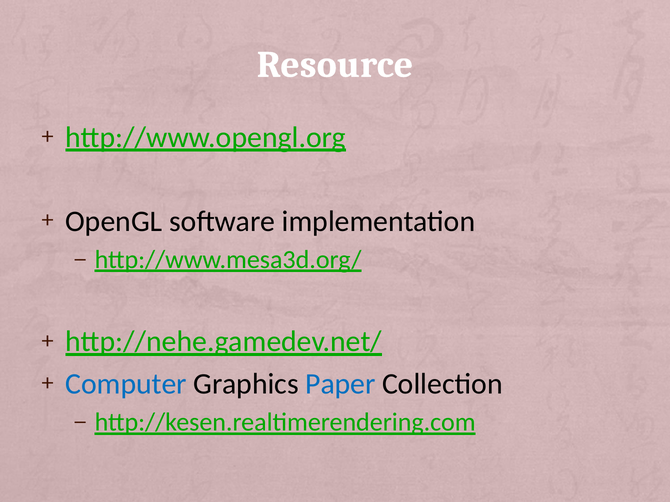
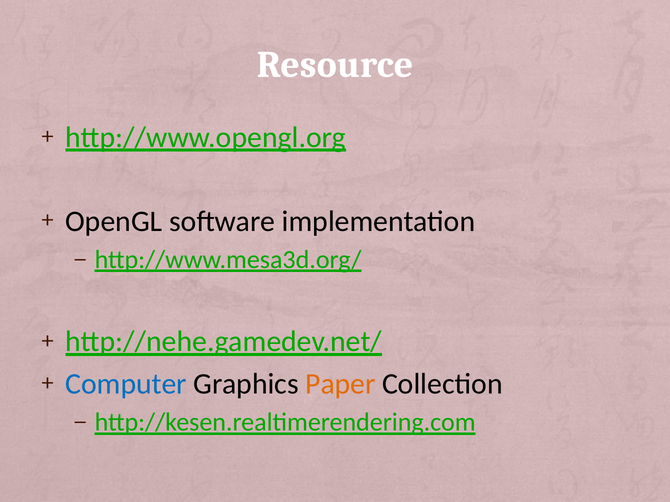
Paper colour: blue -> orange (340, 384)
